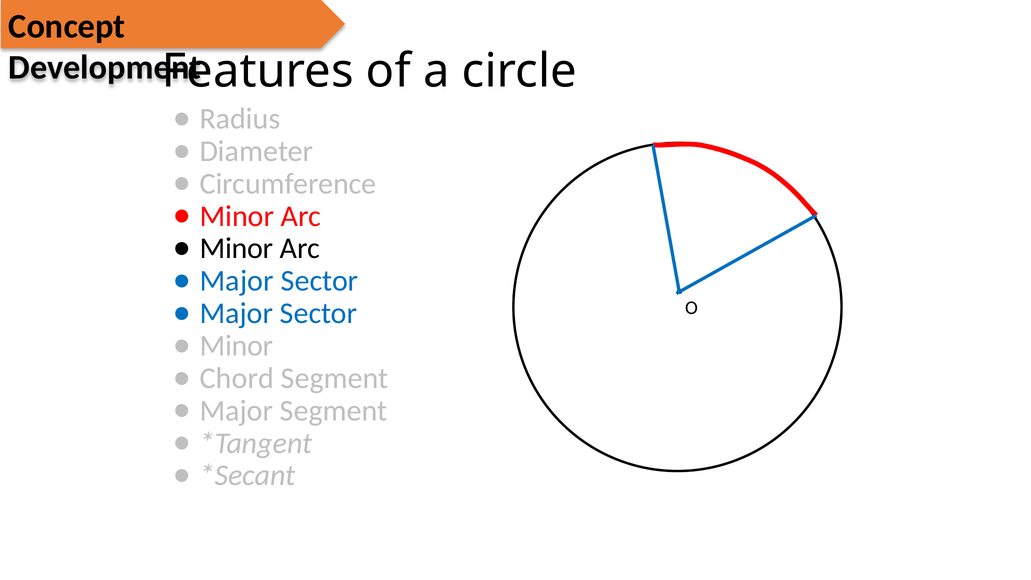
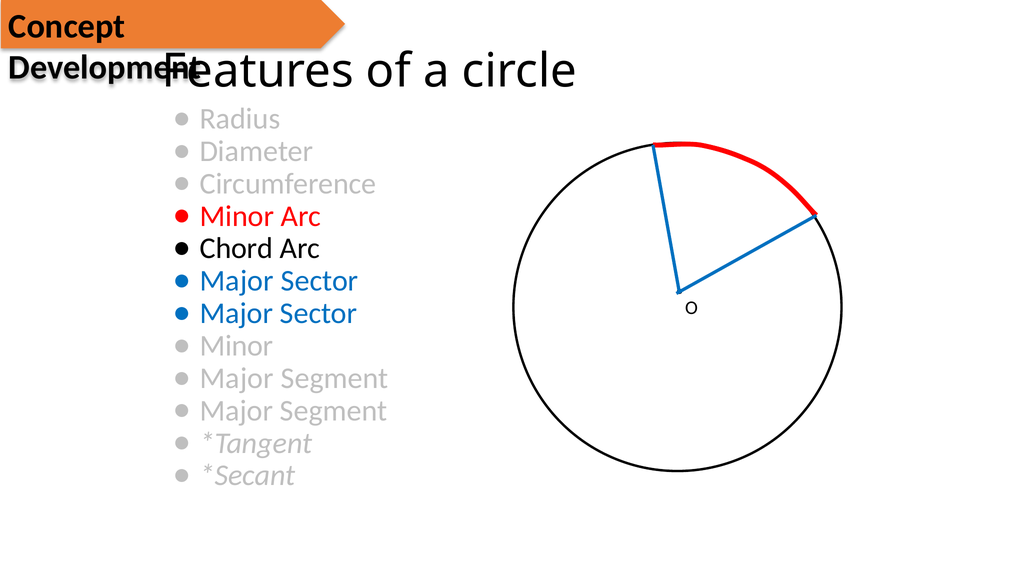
Minor: Minor -> Chord (236, 249)
Chord: Chord -> Major (237, 378)
